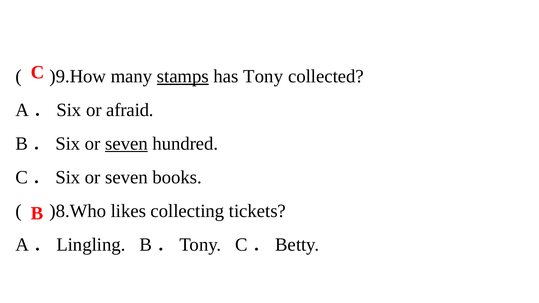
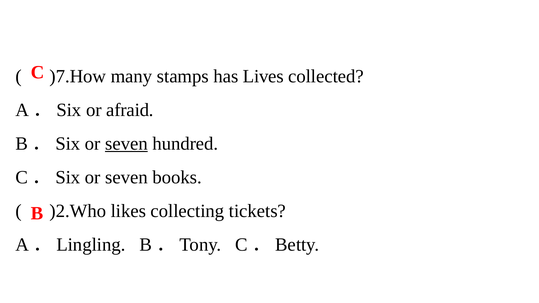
)9.How: )9.How -> )7.How (78, 76)
stamps underline: present -> none (183, 76)
Tony: Tony -> Lives (263, 76)
)8.Who: )8.Who -> )2.Who (78, 211)
